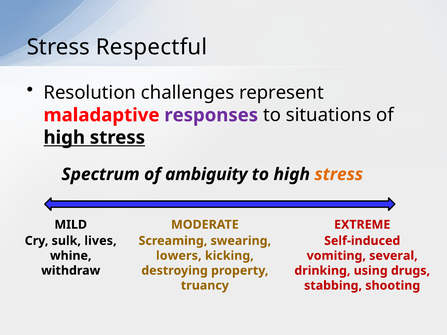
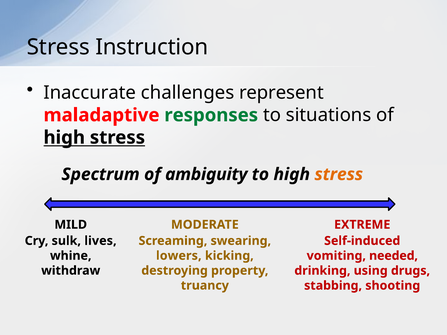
Respectful: Respectful -> Instruction (152, 47)
Resolution: Resolution -> Inaccurate (90, 93)
responses colour: purple -> green (211, 115)
several: several -> needed (394, 256)
